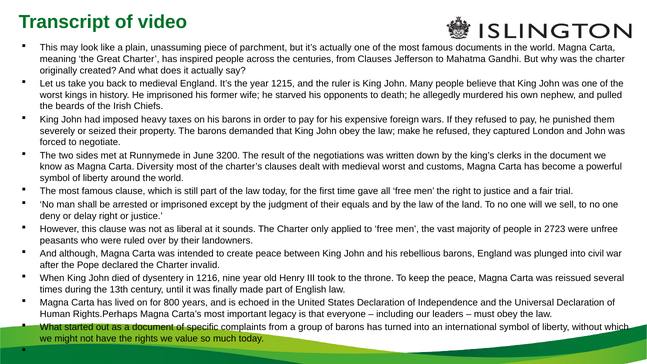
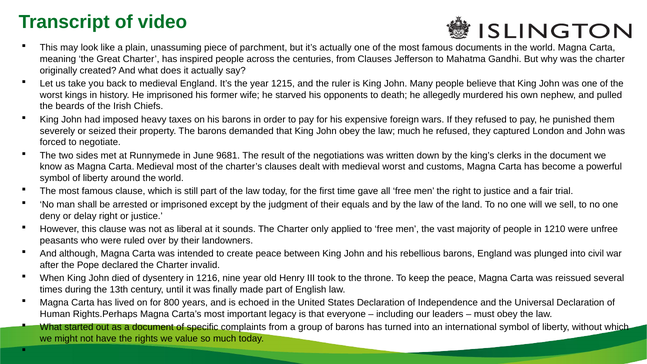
law make: make -> much (409, 131)
3200: 3200 -> 9681 (228, 155)
Carta Diversity: Diversity -> Medieval (155, 167)
2723: 2723 -> 1210 (555, 229)
